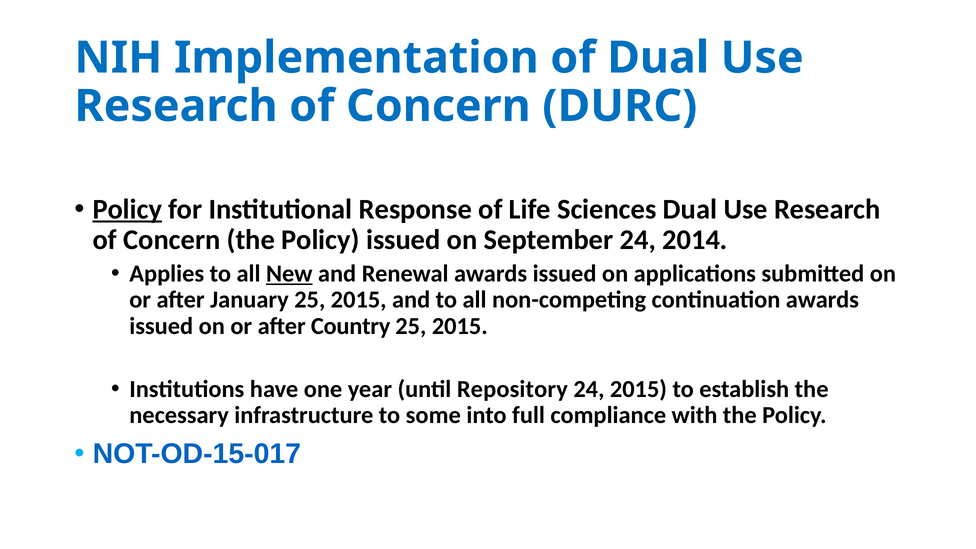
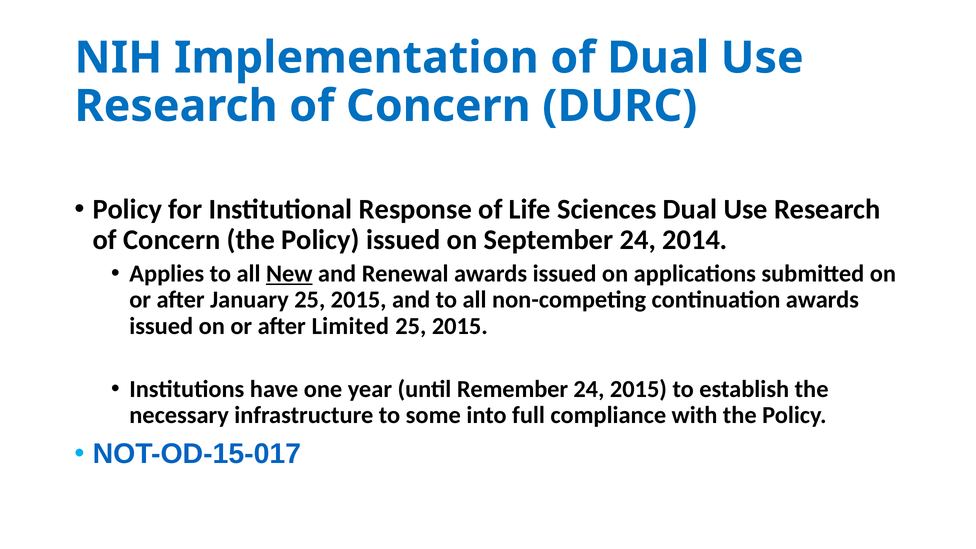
Policy underline: present -> none (127, 209)
Country: Country -> Limited (350, 326)
Repository: Repository -> Remember (512, 389)
